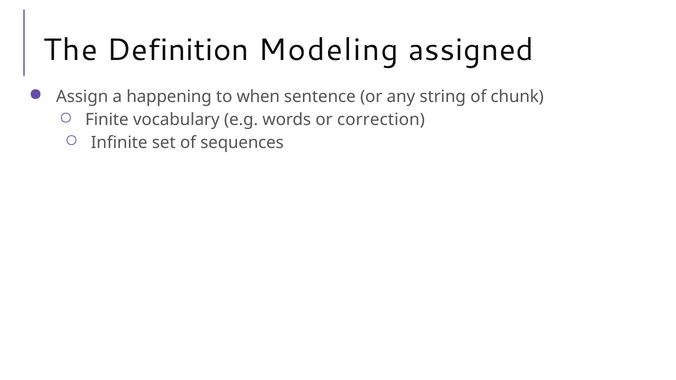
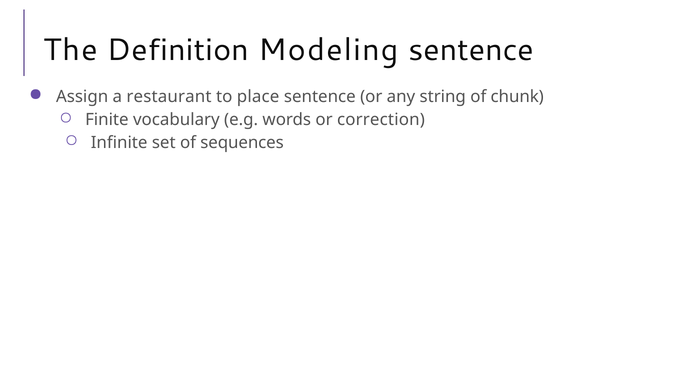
Modeling assigned: assigned -> sentence (471, 50)
happening: happening -> restaurant (169, 97)
when: when -> place (258, 97)
